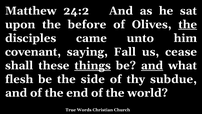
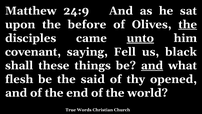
24:2: 24:2 -> 24:9 (76, 11)
unto underline: none -> present (140, 38)
Fall: Fall -> Fell (125, 52)
cease: cease -> black (181, 52)
things underline: present -> none (93, 65)
side: side -> said (93, 79)
subdue: subdue -> opened (174, 79)
